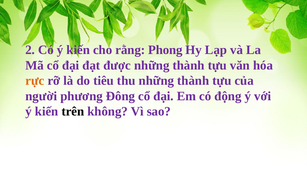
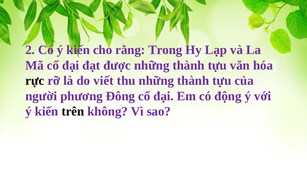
Phong: Phong -> Trong (165, 50)
rực colour: orange -> black (35, 81)
tiêu: tiêu -> viết (103, 81)
